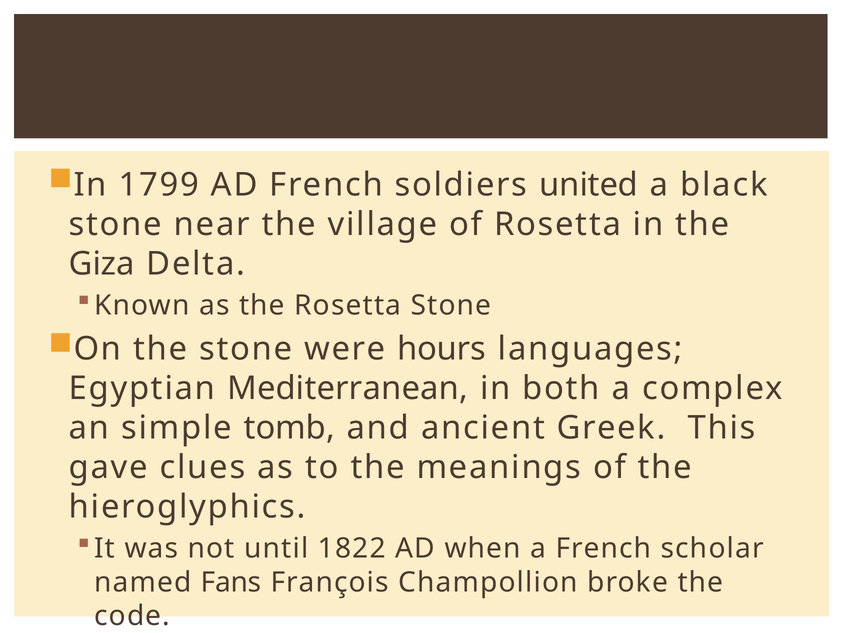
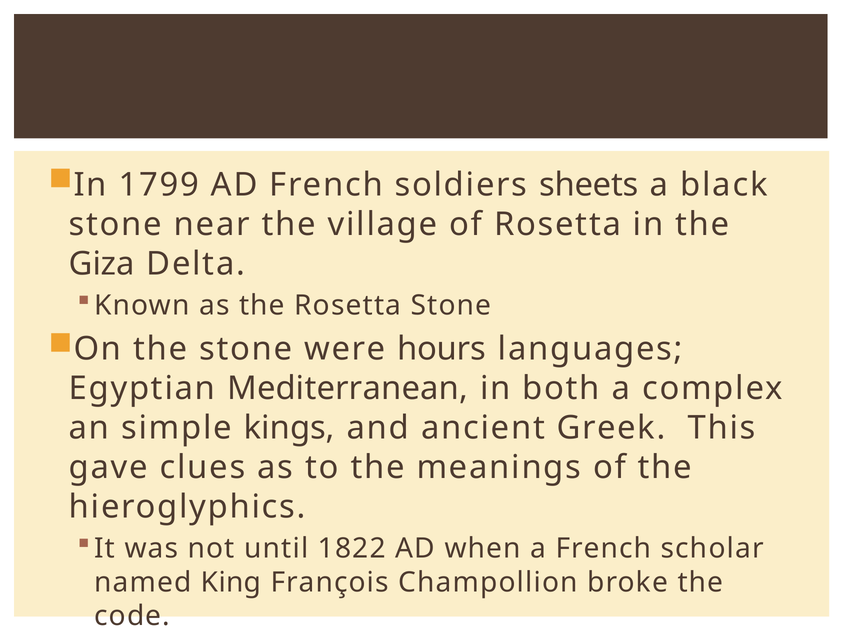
united: united -> sheets (589, 185)
tomb: tomb -> kings (289, 428)
Fans: Fans -> King (231, 582)
